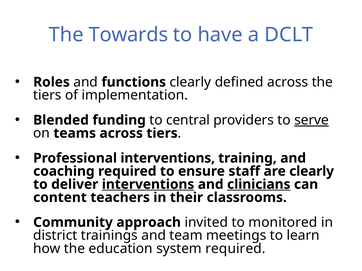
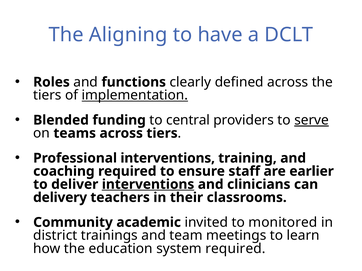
Towards: Towards -> Aligning (128, 35)
implementation underline: none -> present (135, 95)
are clearly: clearly -> earlier (312, 172)
clinicians underline: present -> none (259, 185)
content: content -> delivery (60, 198)
approach: approach -> academic (149, 223)
